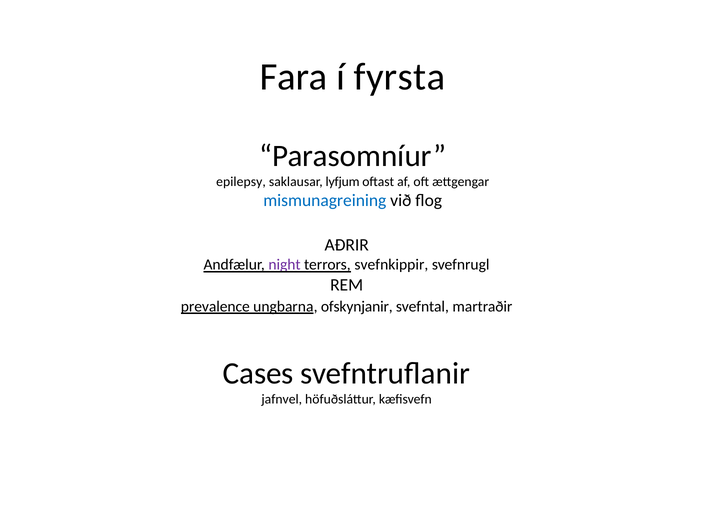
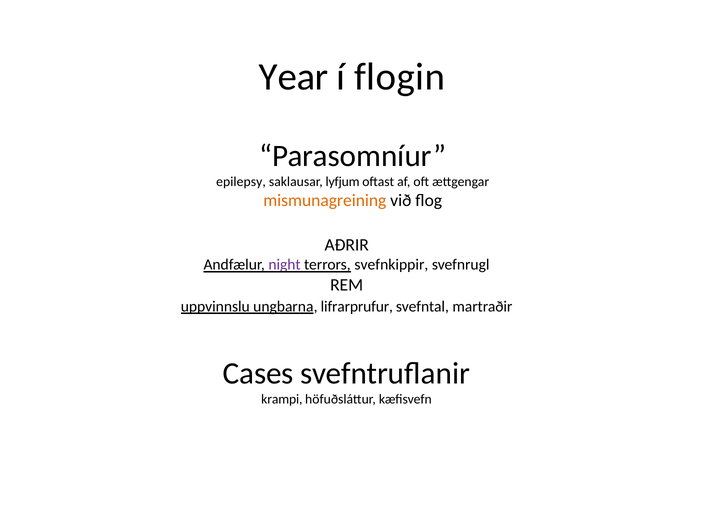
Fara: Fara -> Year (294, 77)
fyrsta: fyrsta -> flogin (400, 77)
mismunagreining colour: blue -> orange (325, 201)
prevalence: prevalence -> uppvinnslu (215, 306)
ofskynjanir: ofskynjanir -> lifrarprufur (357, 306)
jafnvel: jafnvel -> krampi (282, 399)
